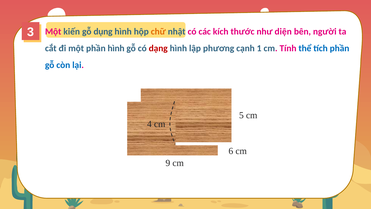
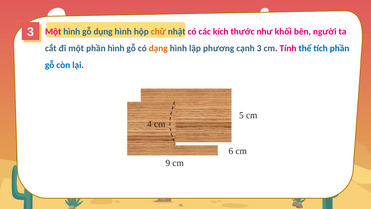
Một kiến: kiến -> hình (72, 31)
diện: diện -> khối (283, 31)
dạng colour: red -> orange (158, 48)
cạnh 1: 1 -> 3 (259, 48)
